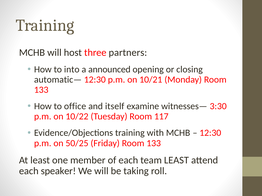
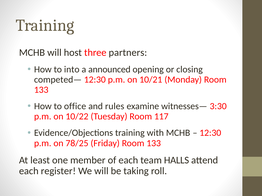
automatic—: automatic— -> competed— (58, 80)
itself: itself -> rules (115, 106)
50/25: 50/25 -> 78/25 (77, 143)
team LEAST: LEAST -> HALLS (177, 160)
speaker: speaker -> register (58, 171)
